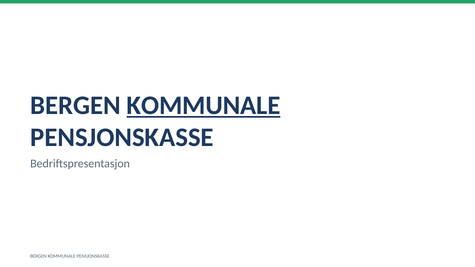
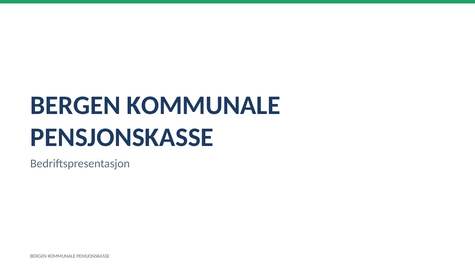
KOMMUNALE underline: present -> none (204, 105)
